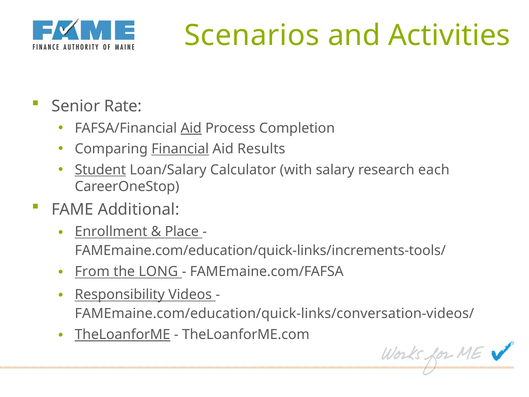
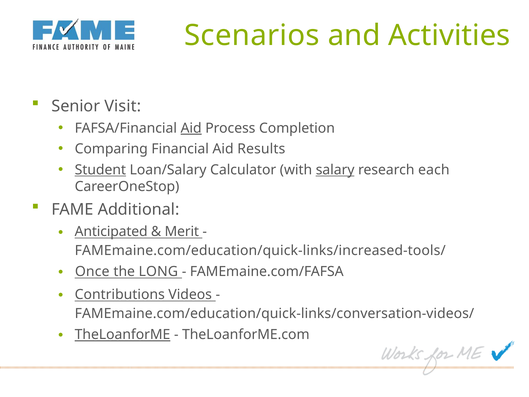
Rate: Rate -> Visit (123, 106)
Financial underline: present -> none (180, 149)
salary underline: none -> present (335, 170)
Enrollment: Enrollment -> Anticipated (111, 232)
Place: Place -> Merit (182, 232)
FAMEmaine.com/education/quick-links/increments-tools/: FAMEmaine.com/education/quick-links/increments-tools/ -> FAMEmaine.com/education/quick-links/increased-tools/ (260, 250)
From: From -> Once (92, 271)
Responsibility: Responsibility -> Contributions (120, 294)
